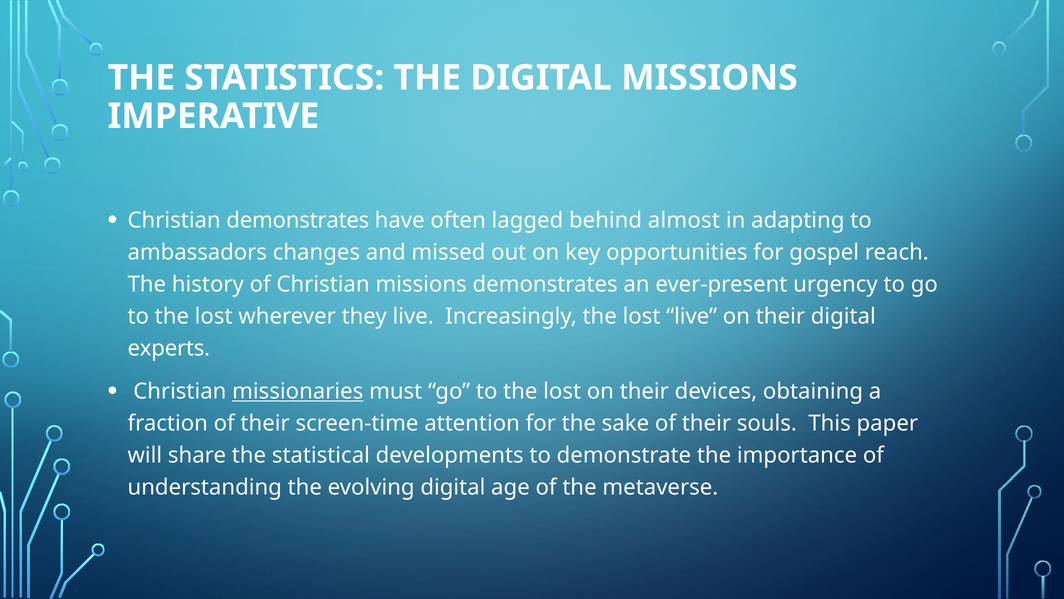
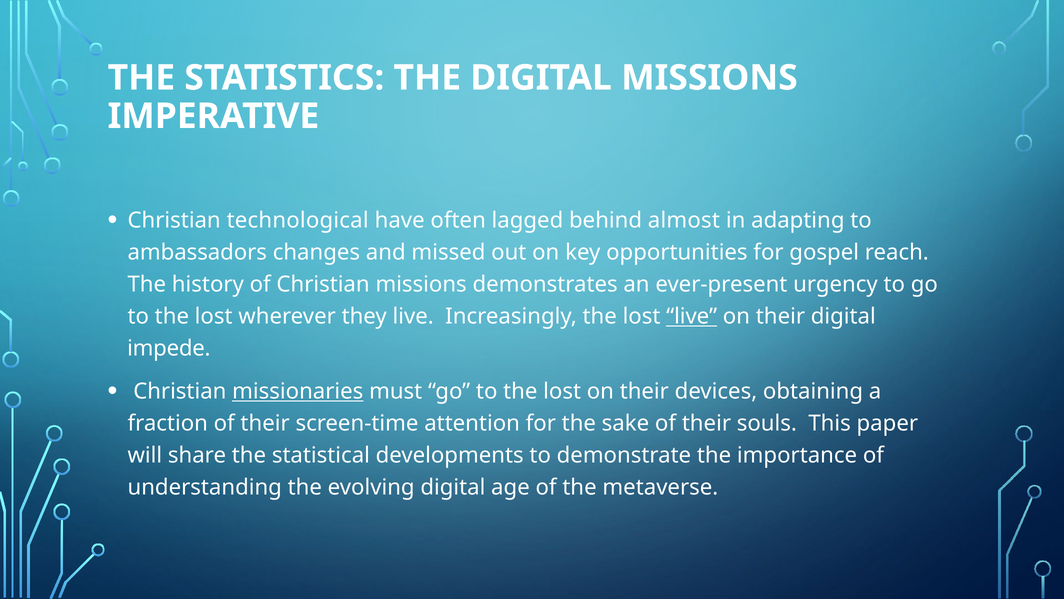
Christian demonstrates: demonstrates -> technological (298, 220)
live underline: none -> present (692, 316)
experts: experts -> impede (169, 348)
